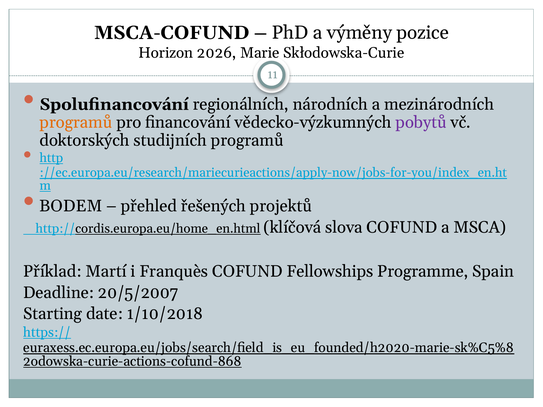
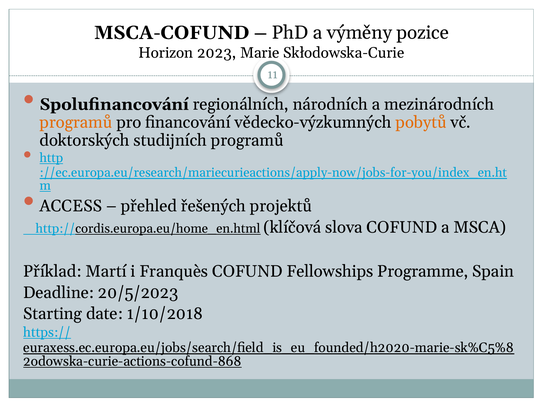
2026: 2026 -> 2023 (217, 53)
pobytů colour: purple -> orange (421, 122)
BODEM: BODEM -> ACCESS (71, 206)
20/5/2007: 20/5/2007 -> 20/5/2023 (138, 293)
